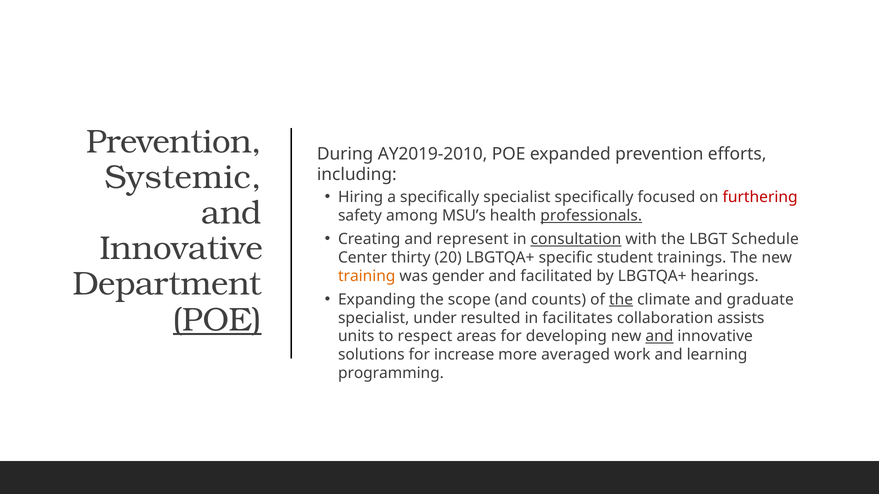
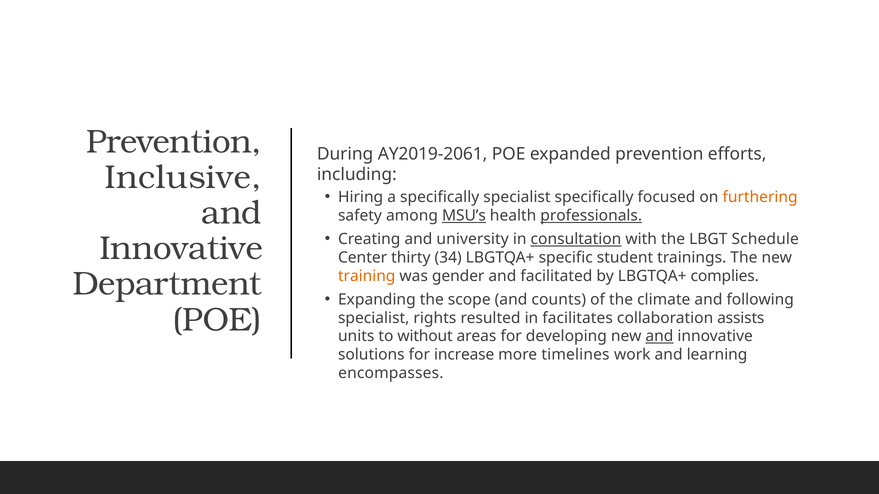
AY2019-2010: AY2019-2010 -> AY2019-2061 (433, 154)
Systemic: Systemic -> Inclusive (183, 178)
furthering colour: red -> orange (760, 197)
MSU’s underline: none -> present (464, 216)
represent: represent -> university (473, 239)
20: 20 -> 34 (448, 258)
hearings: hearings -> complies (725, 276)
the underline: present -> none (621, 300)
graduate: graduate -> following (760, 300)
POE underline: present -> none (217, 320)
under: under -> rights (435, 318)
respect: respect -> without (425, 337)
averaged: averaged -> timelines (576, 355)
programming: programming -> encompasses (391, 374)
